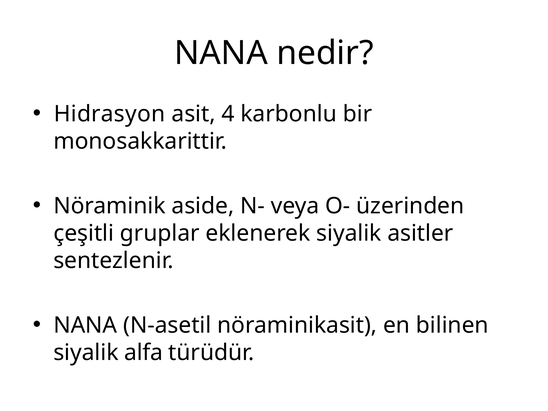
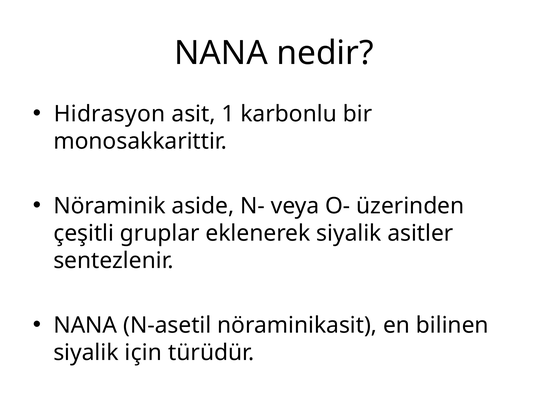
4: 4 -> 1 (228, 114)
alfa: alfa -> için (143, 353)
